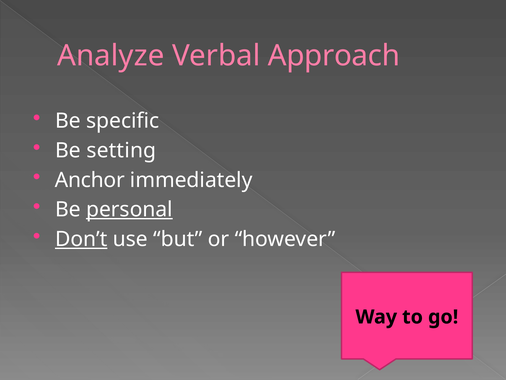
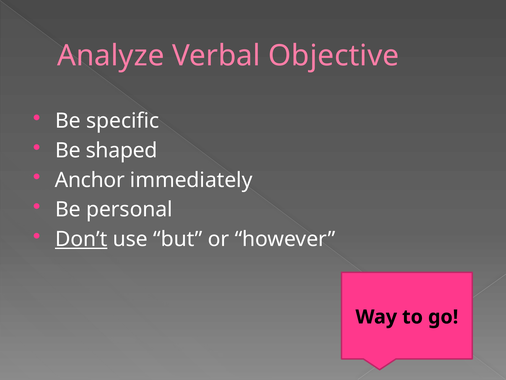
Approach: Approach -> Objective (334, 56)
setting: setting -> shaped (122, 150)
personal underline: present -> none (129, 209)
